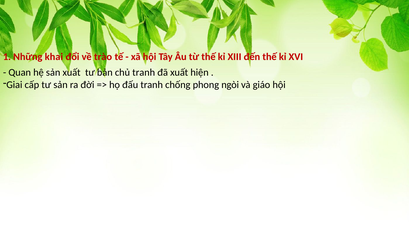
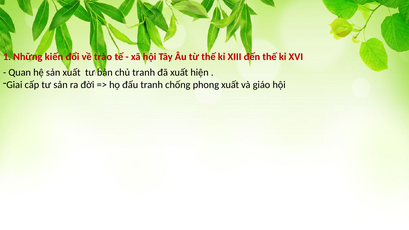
khai: khai -> kiến (54, 57)
phong ngòi: ngòi -> xuất (230, 85)
